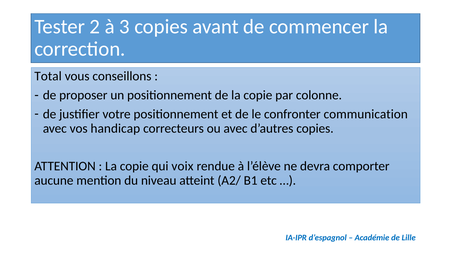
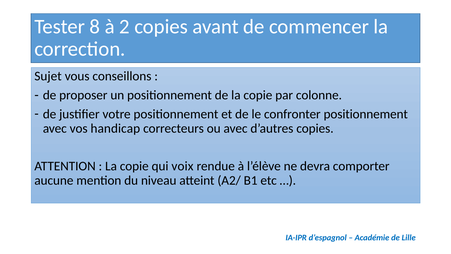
2: 2 -> 8 (95, 27)
3: 3 -> 2 (125, 27)
Total: Total -> Sujet (48, 76)
confronter communication: communication -> positionnement (366, 114)
